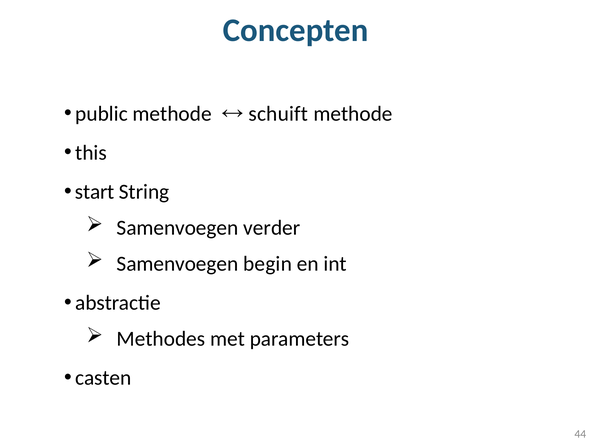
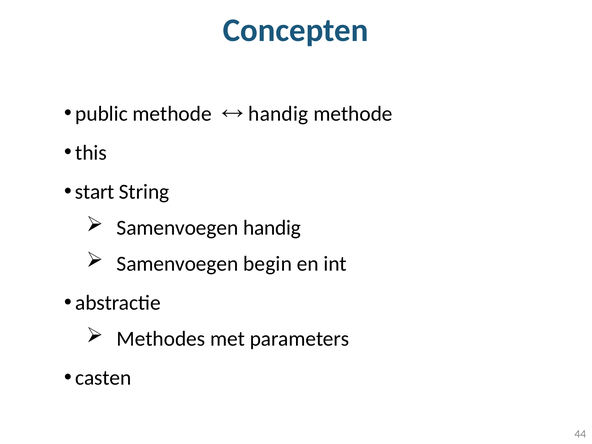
schuift: schuift -> handig (278, 114)
Samenvoegen verder: verder -> handig (272, 228)
